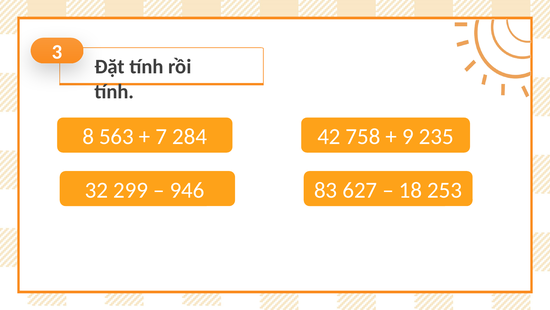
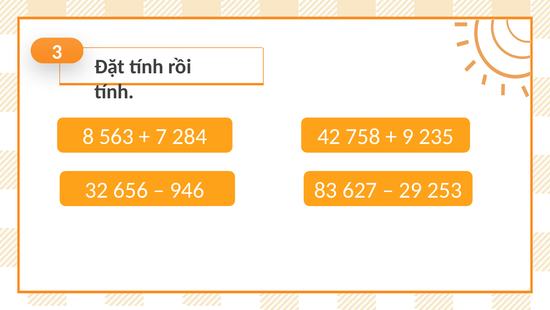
299: 299 -> 656 (131, 190)
18: 18 -> 29 (411, 190)
